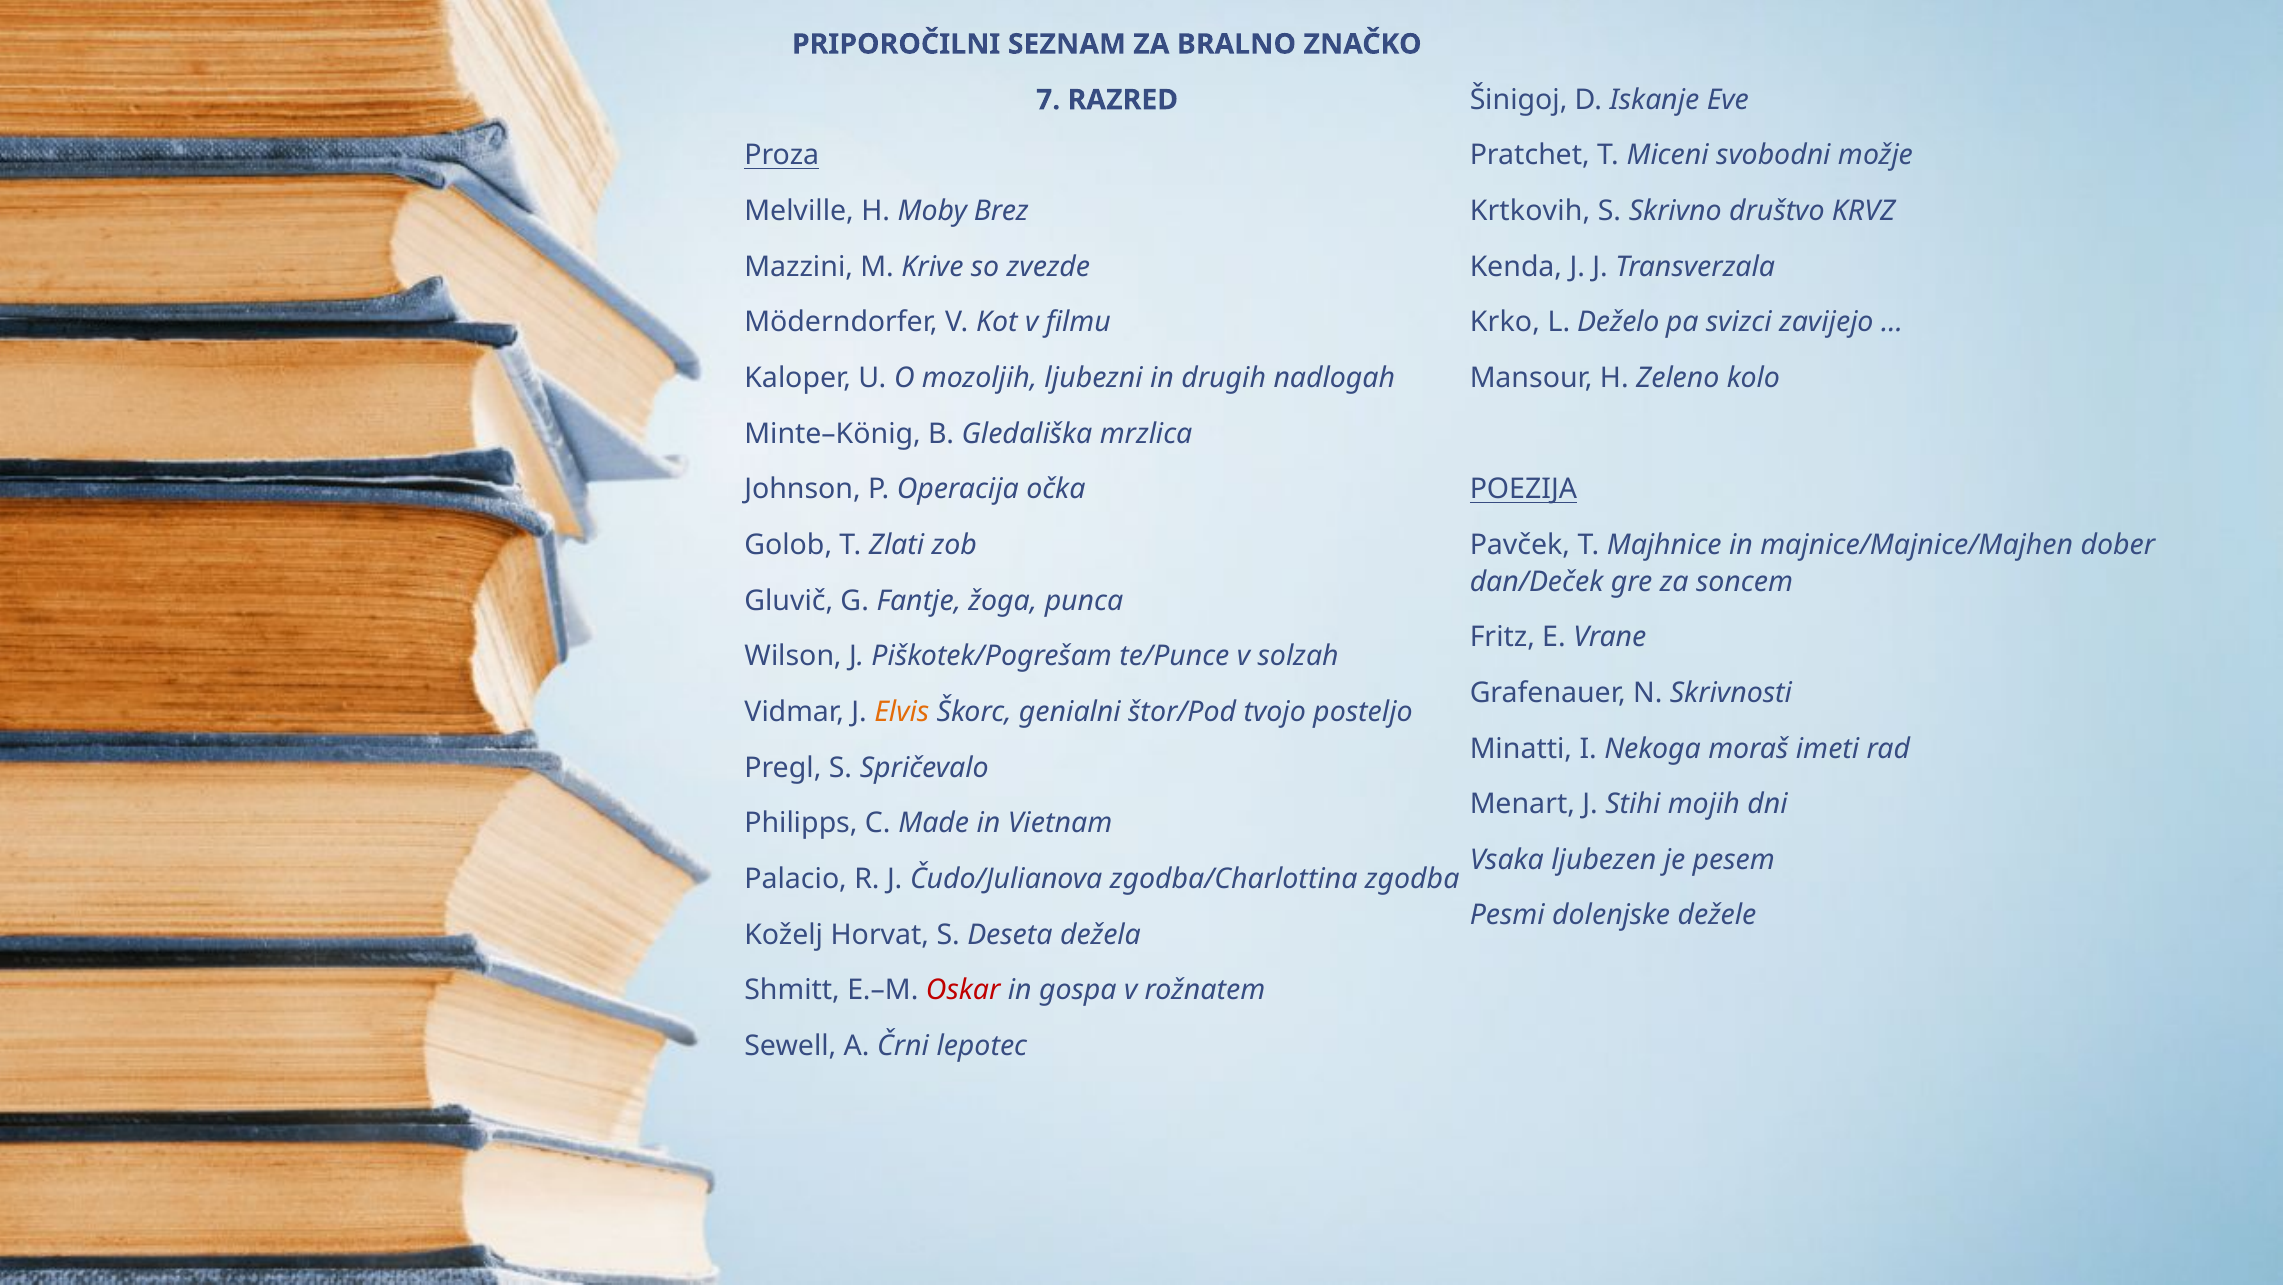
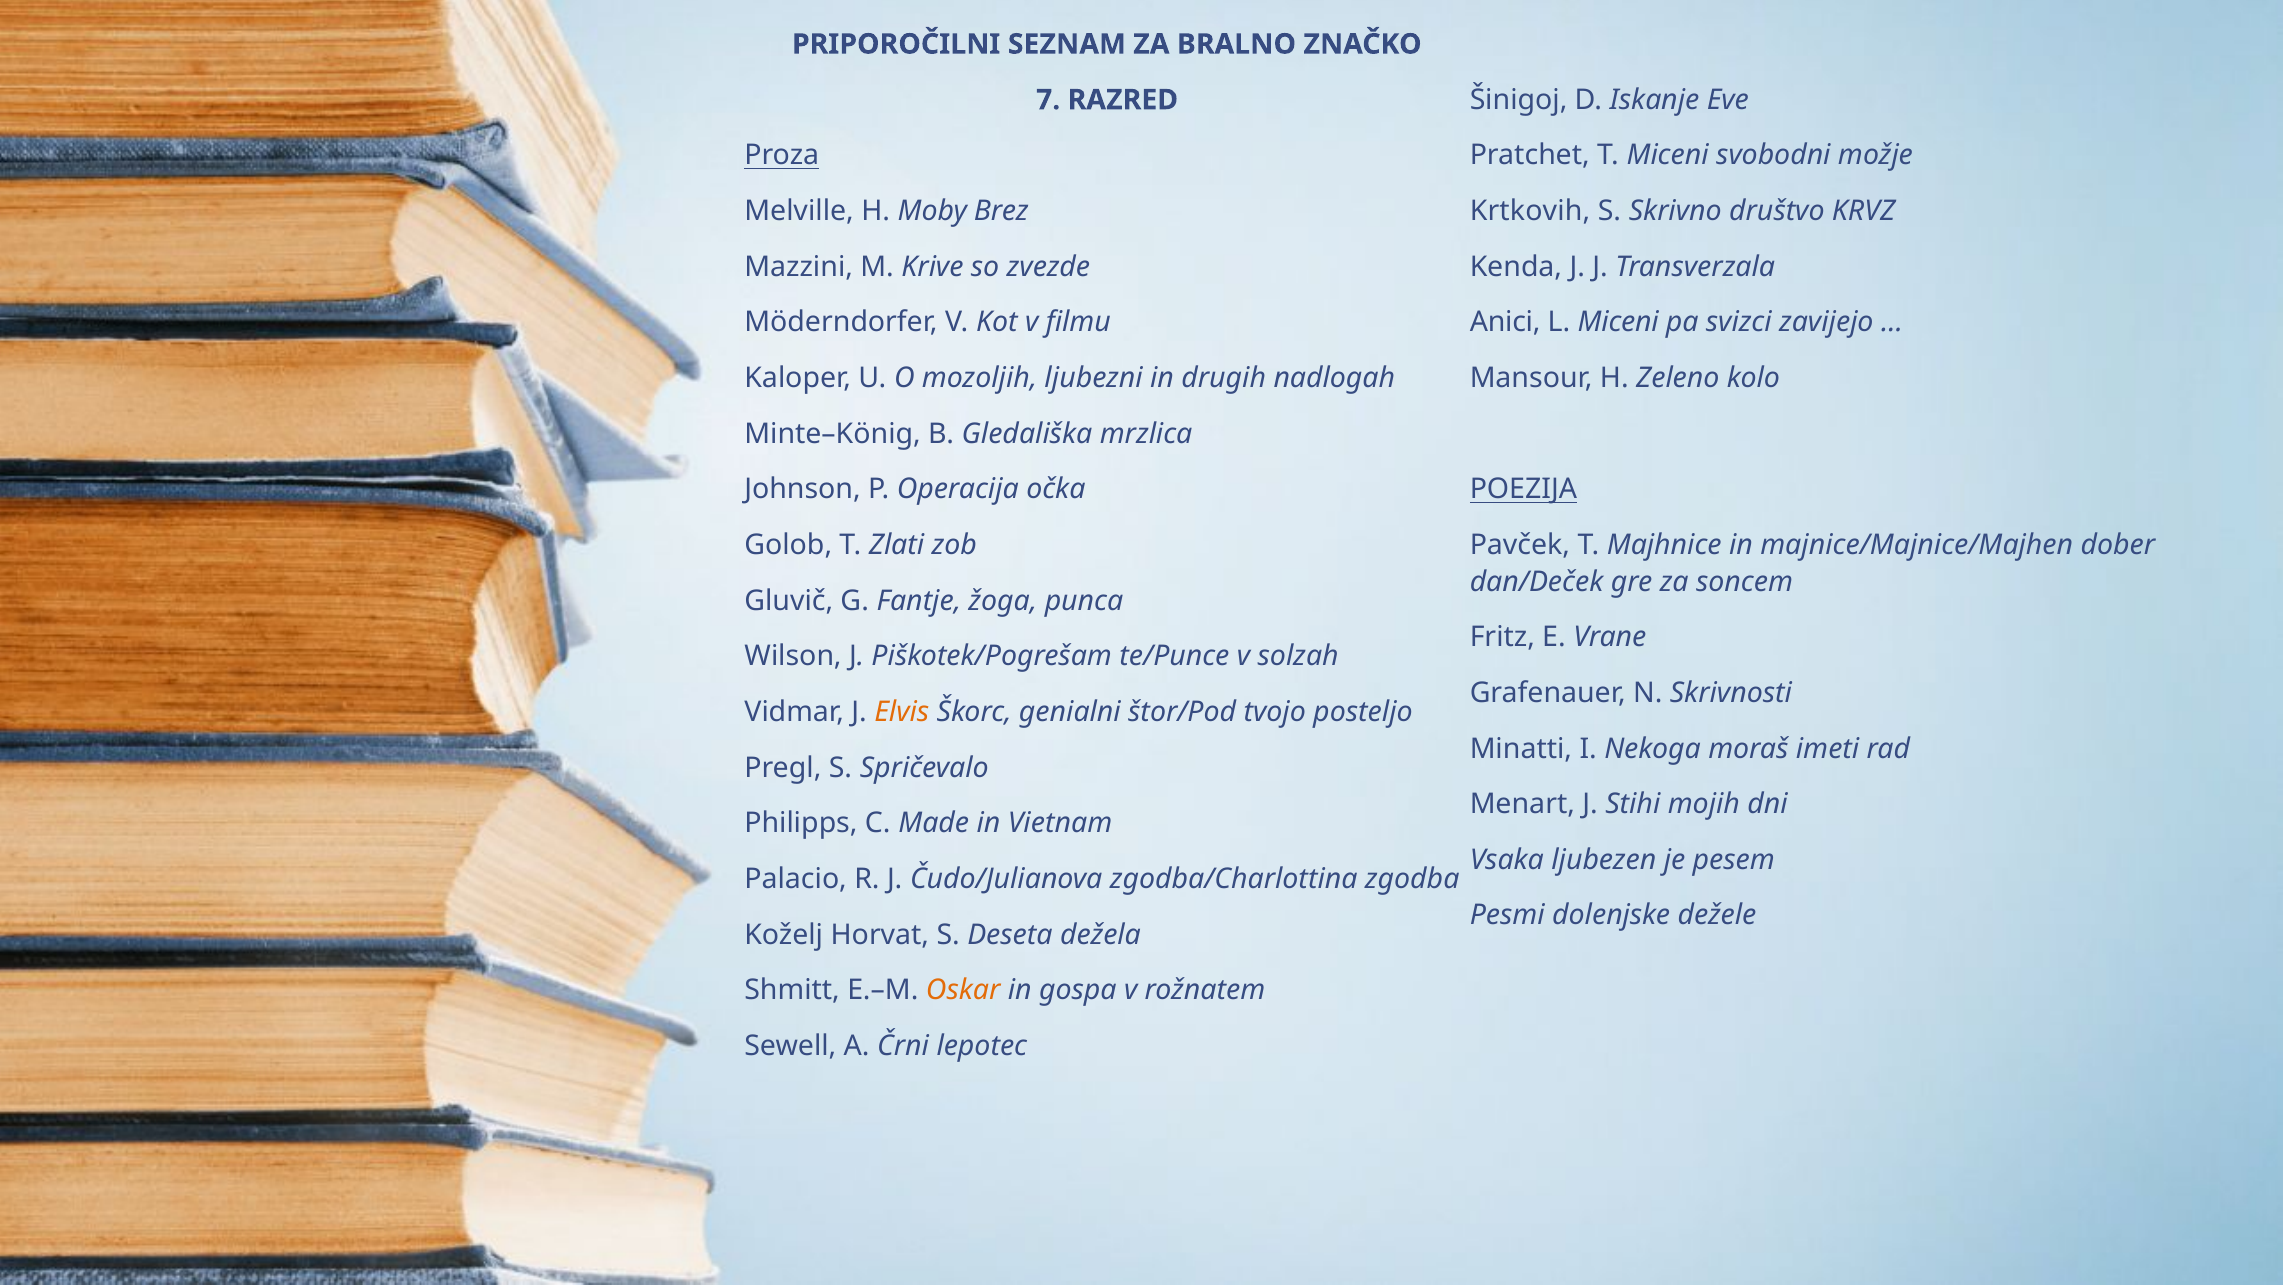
Krko: Krko -> Anici (1505, 322)
L Deželo: Deželo -> Miceni (1618, 322)
Oskar colour: red -> orange (963, 990)
